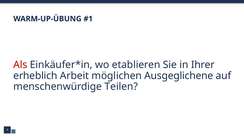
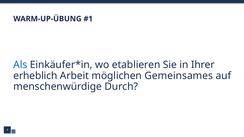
Als colour: red -> blue (20, 65)
Ausgeglichene: Ausgeglichene -> Gemeinsames (179, 76)
Teilen: Teilen -> Durch (121, 87)
